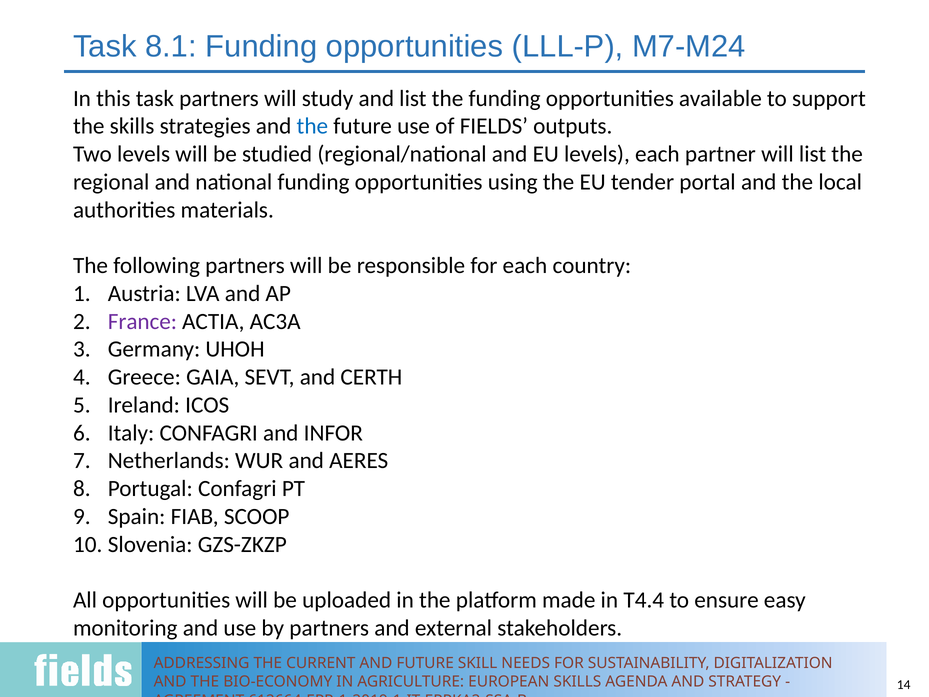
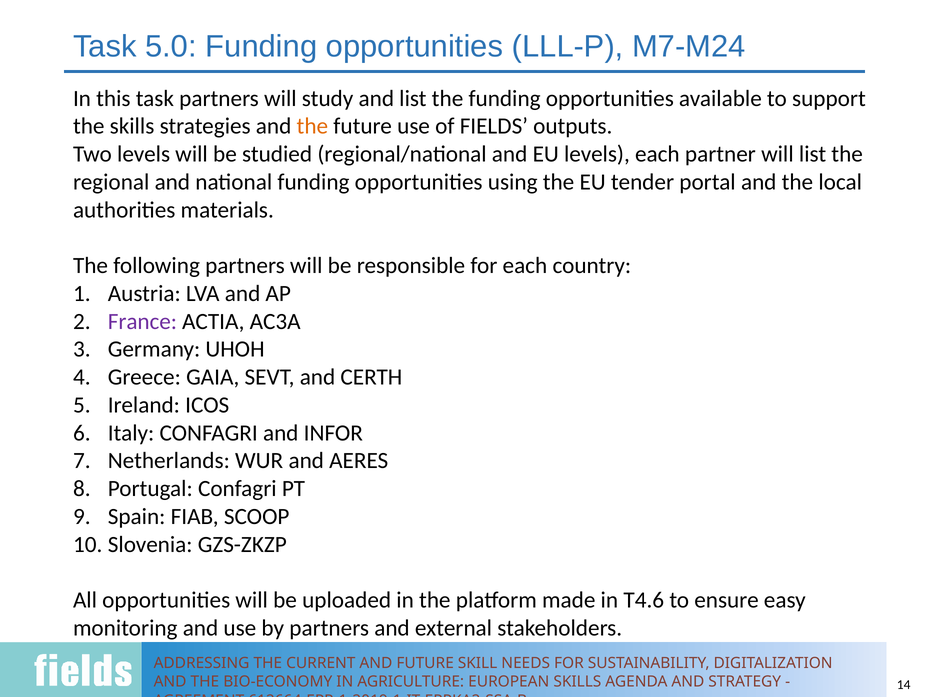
8.1: 8.1 -> 5.0 (171, 46)
the colour: blue -> orange (312, 126)
T4.4: T4.4 -> T4.6 (644, 600)
